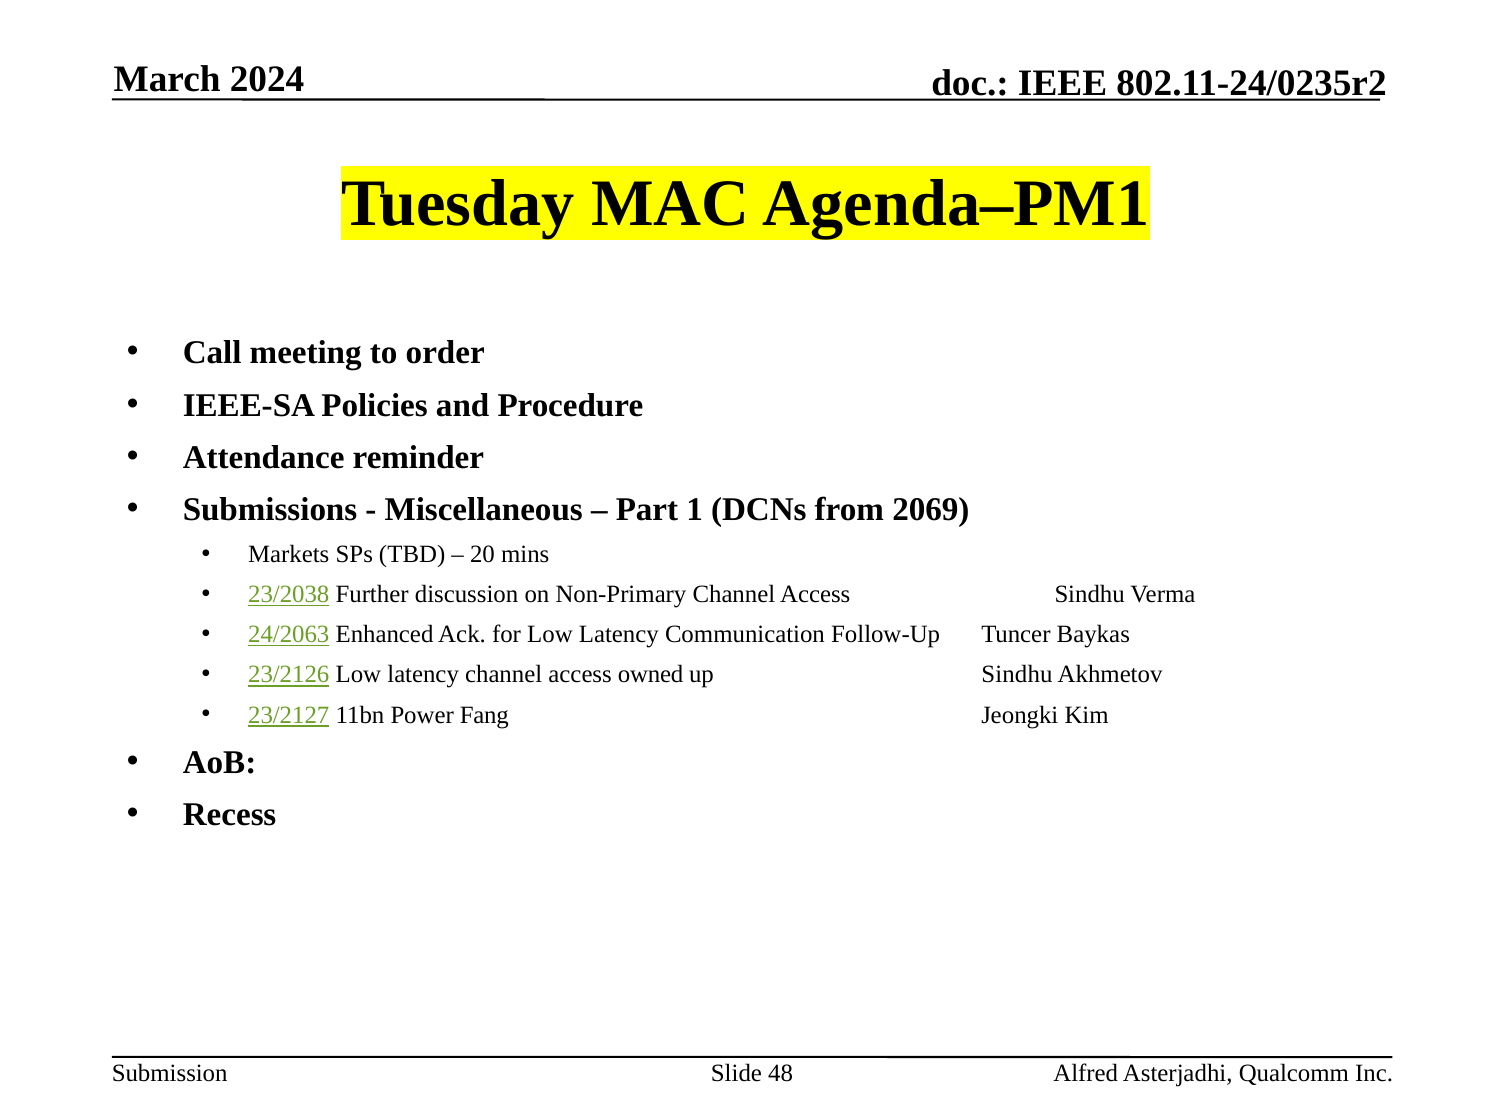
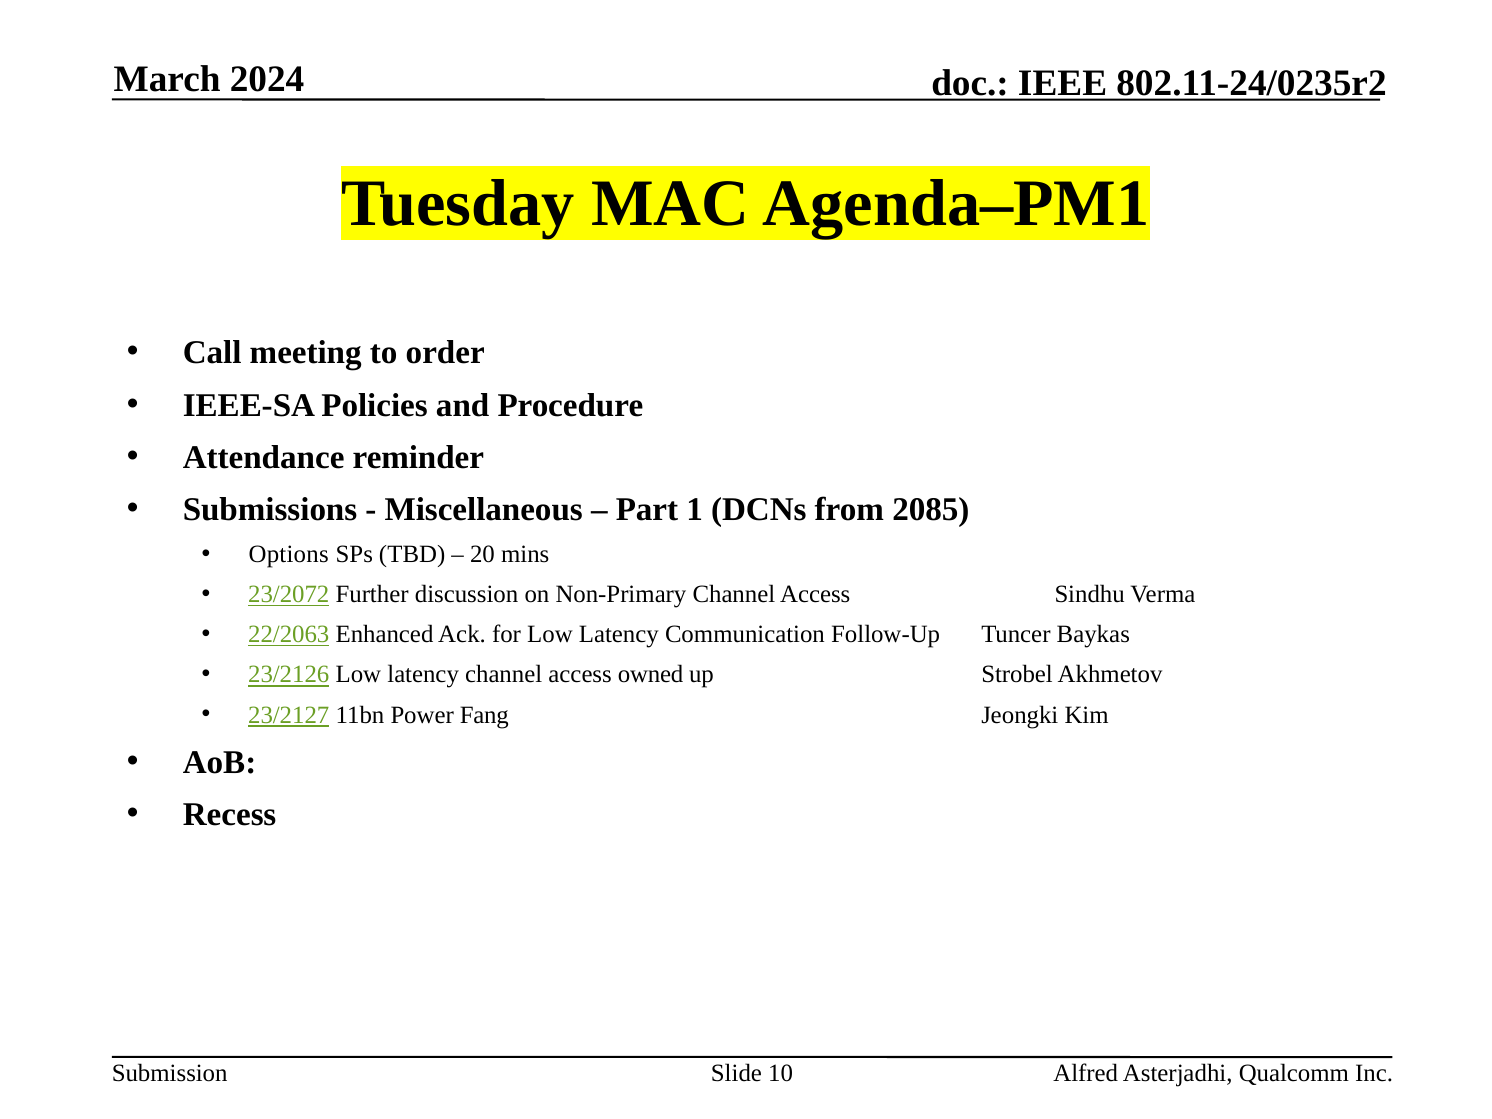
2069: 2069 -> 2085 (931, 510)
Markets: Markets -> Options (289, 554)
23/2038: 23/2038 -> 23/2072 (289, 594)
24/2063: 24/2063 -> 22/2063 (289, 635)
up Sindhu: Sindhu -> Strobel (1017, 675)
48: 48 -> 10 (781, 1073)
